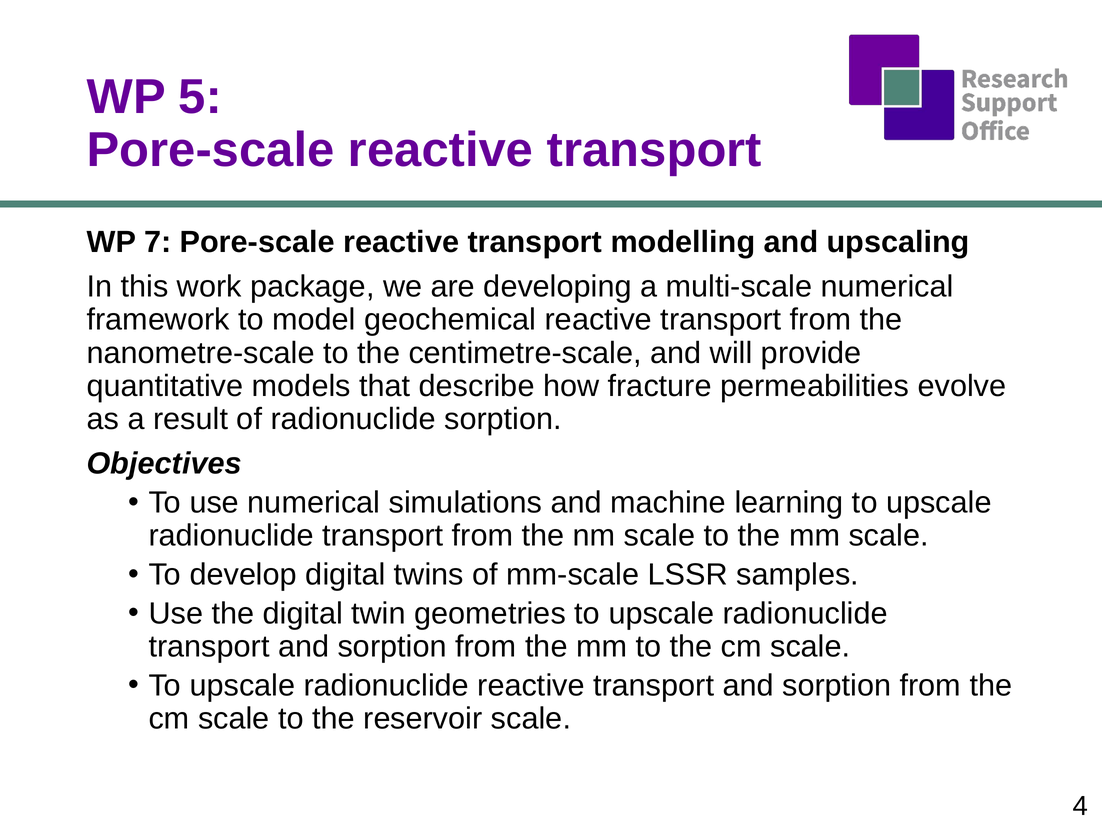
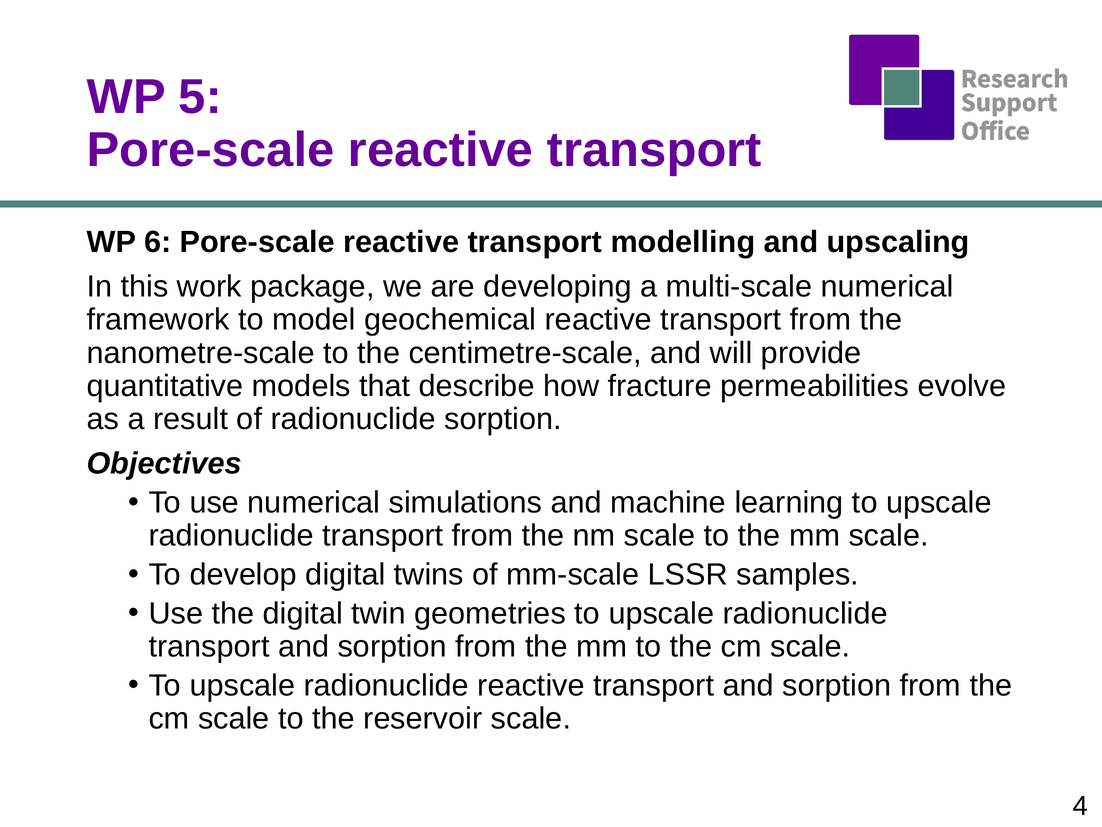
7: 7 -> 6 (158, 242)
